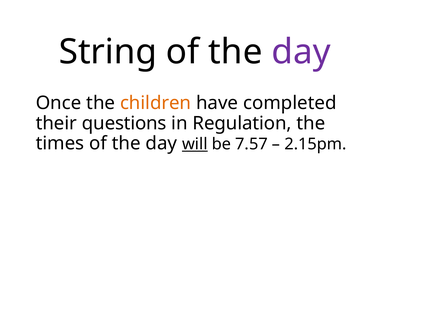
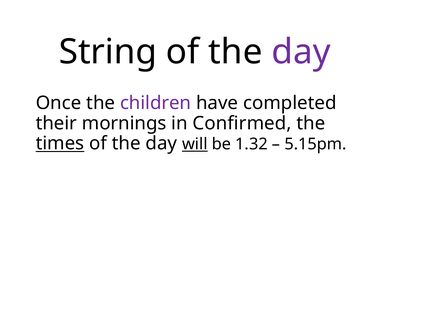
children colour: orange -> purple (156, 103)
questions: questions -> mornings (124, 123)
Regulation: Regulation -> Confirmed (242, 123)
times underline: none -> present (60, 144)
7.57: 7.57 -> 1.32 (252, 144)
2.15pm: 2.15pm -> 5.15pm (315, 144)
